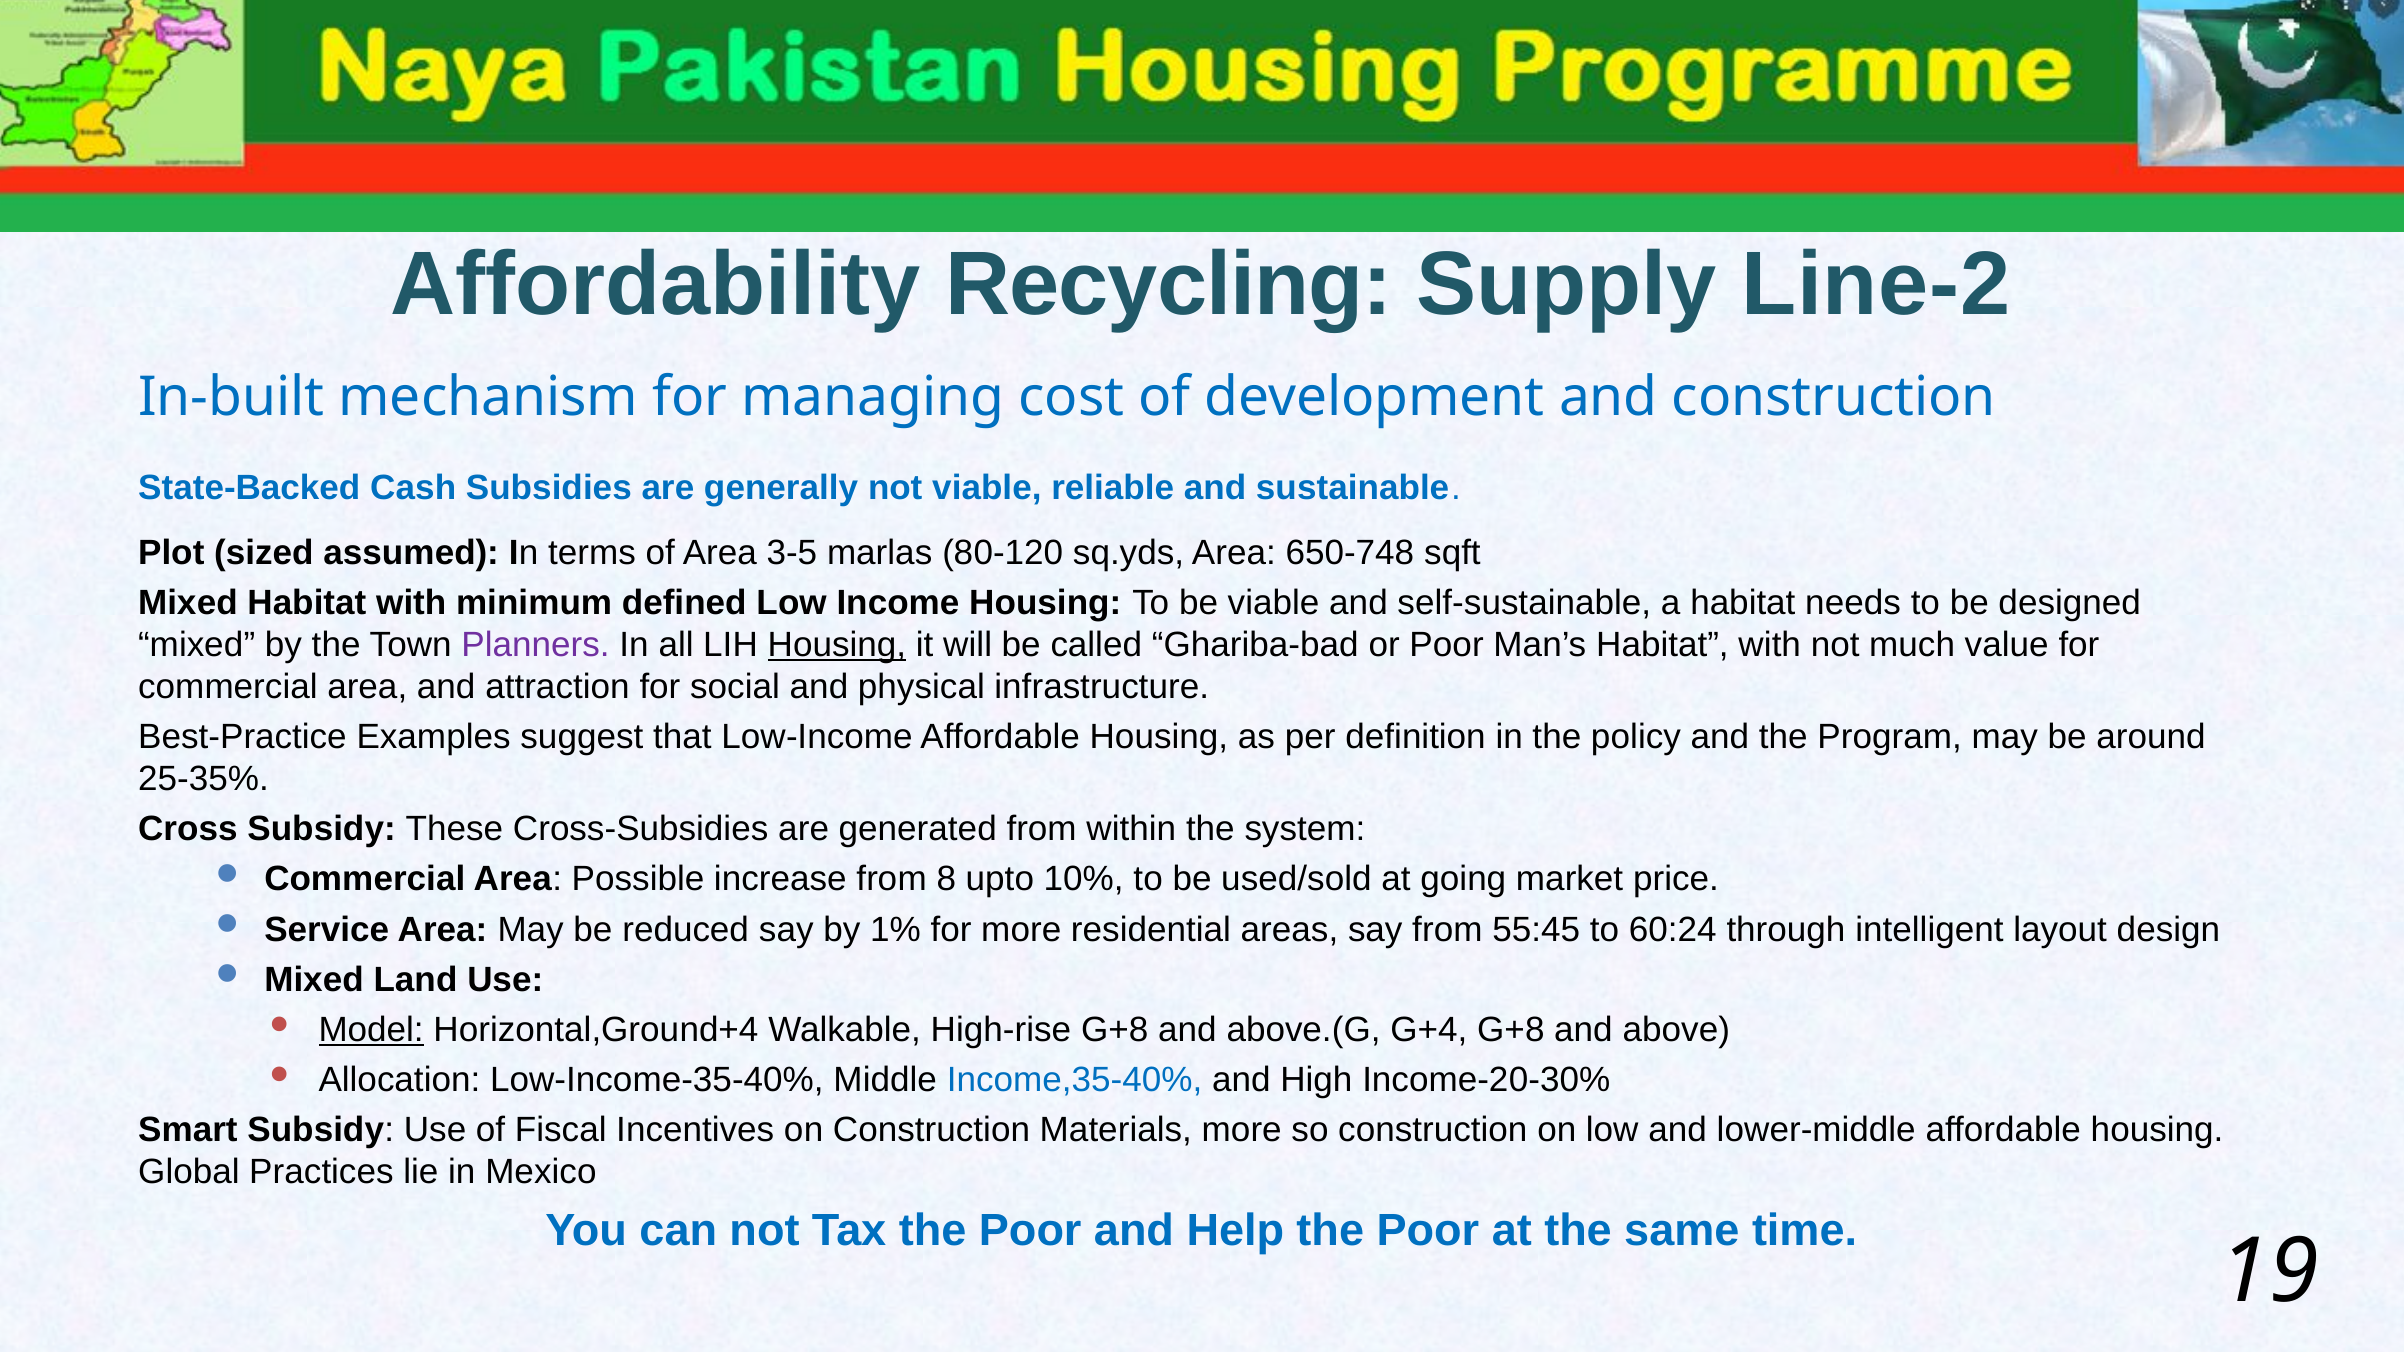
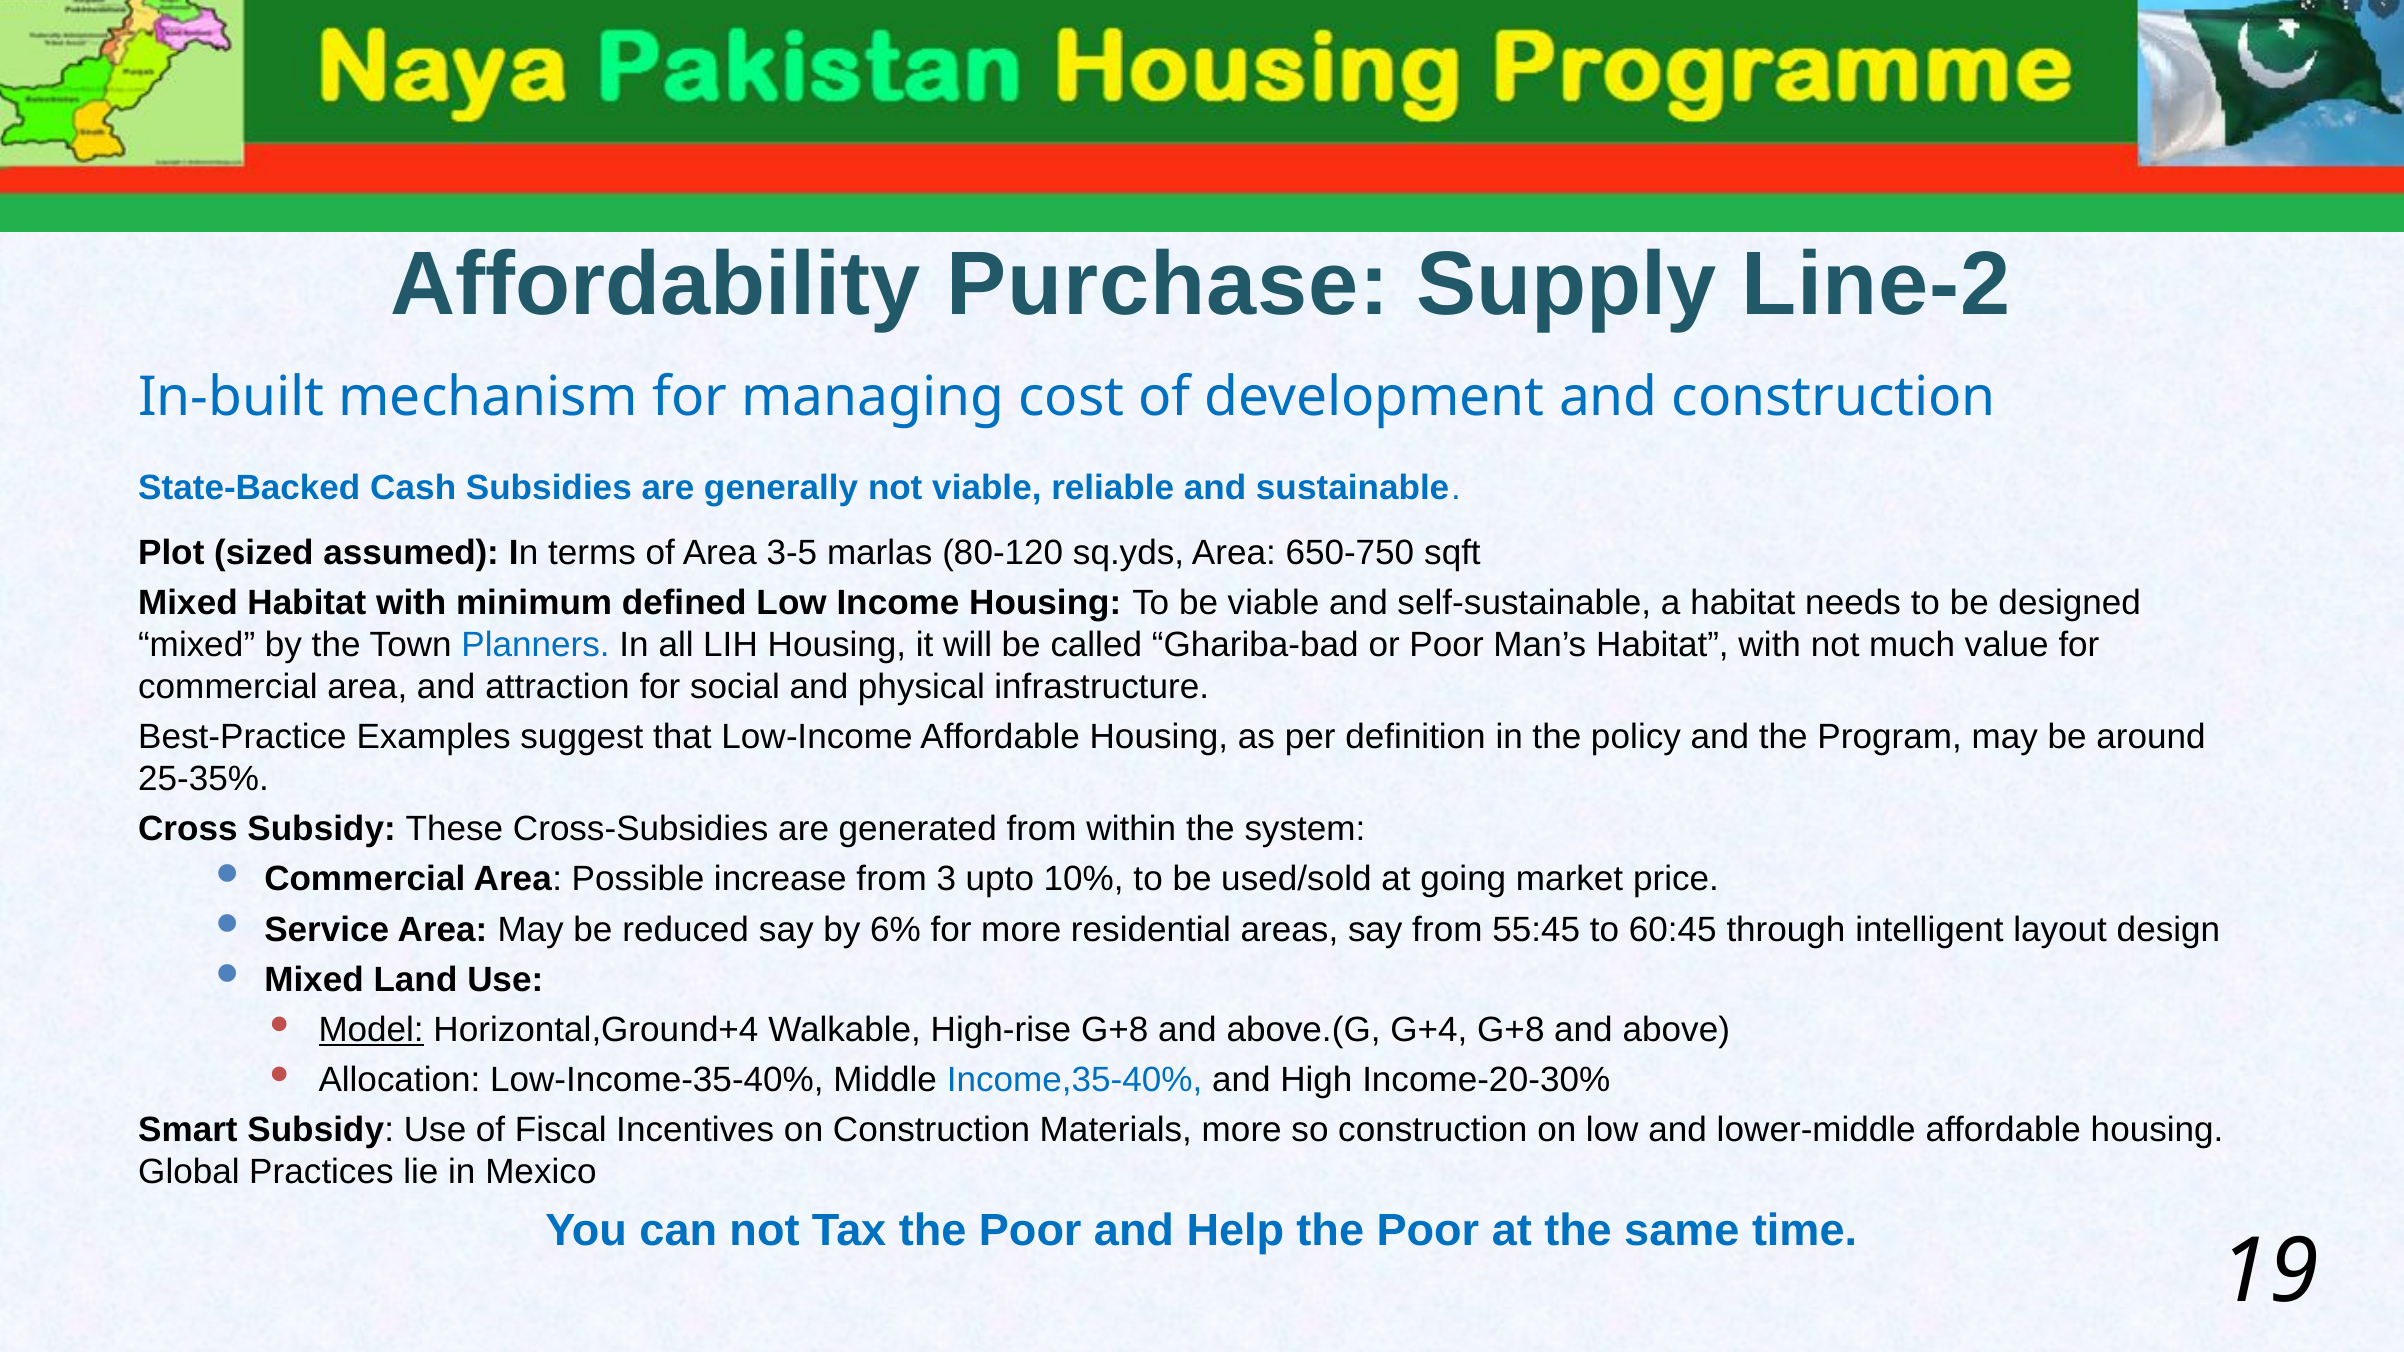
Recycling: Recycling -> Purchase (1168, 285)
650-748: 650-748 -> 650-750 (1350, 553)
Planners colour: purple -> blue (536, 645)
Housing underline: present -> none (837, 645)
8: 8 -> 3 (946, 880)
1%: 1% -> 6% (896, 930)
60:24: 60:24 -> 60:45 (1673, 930)
